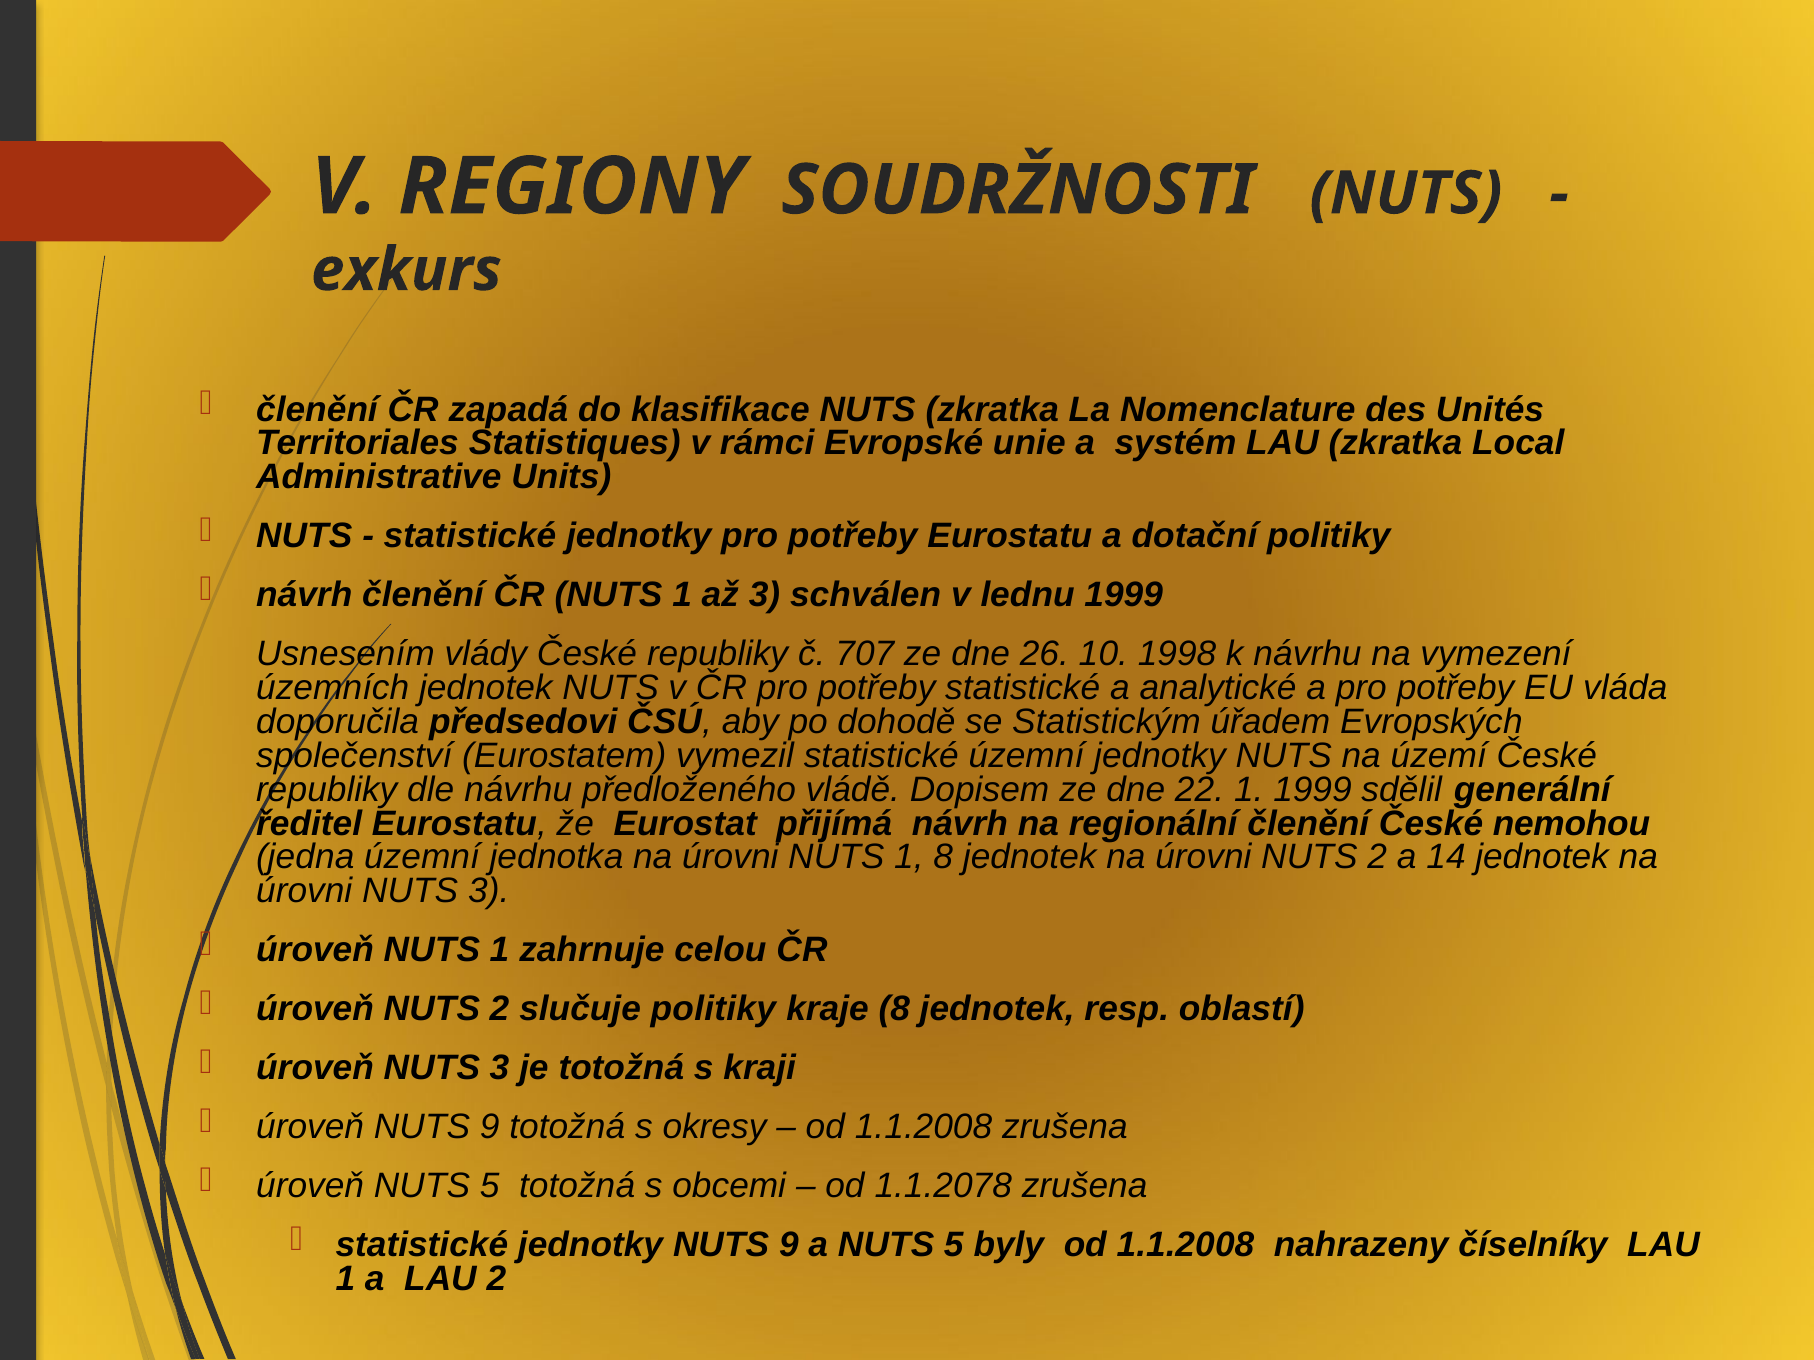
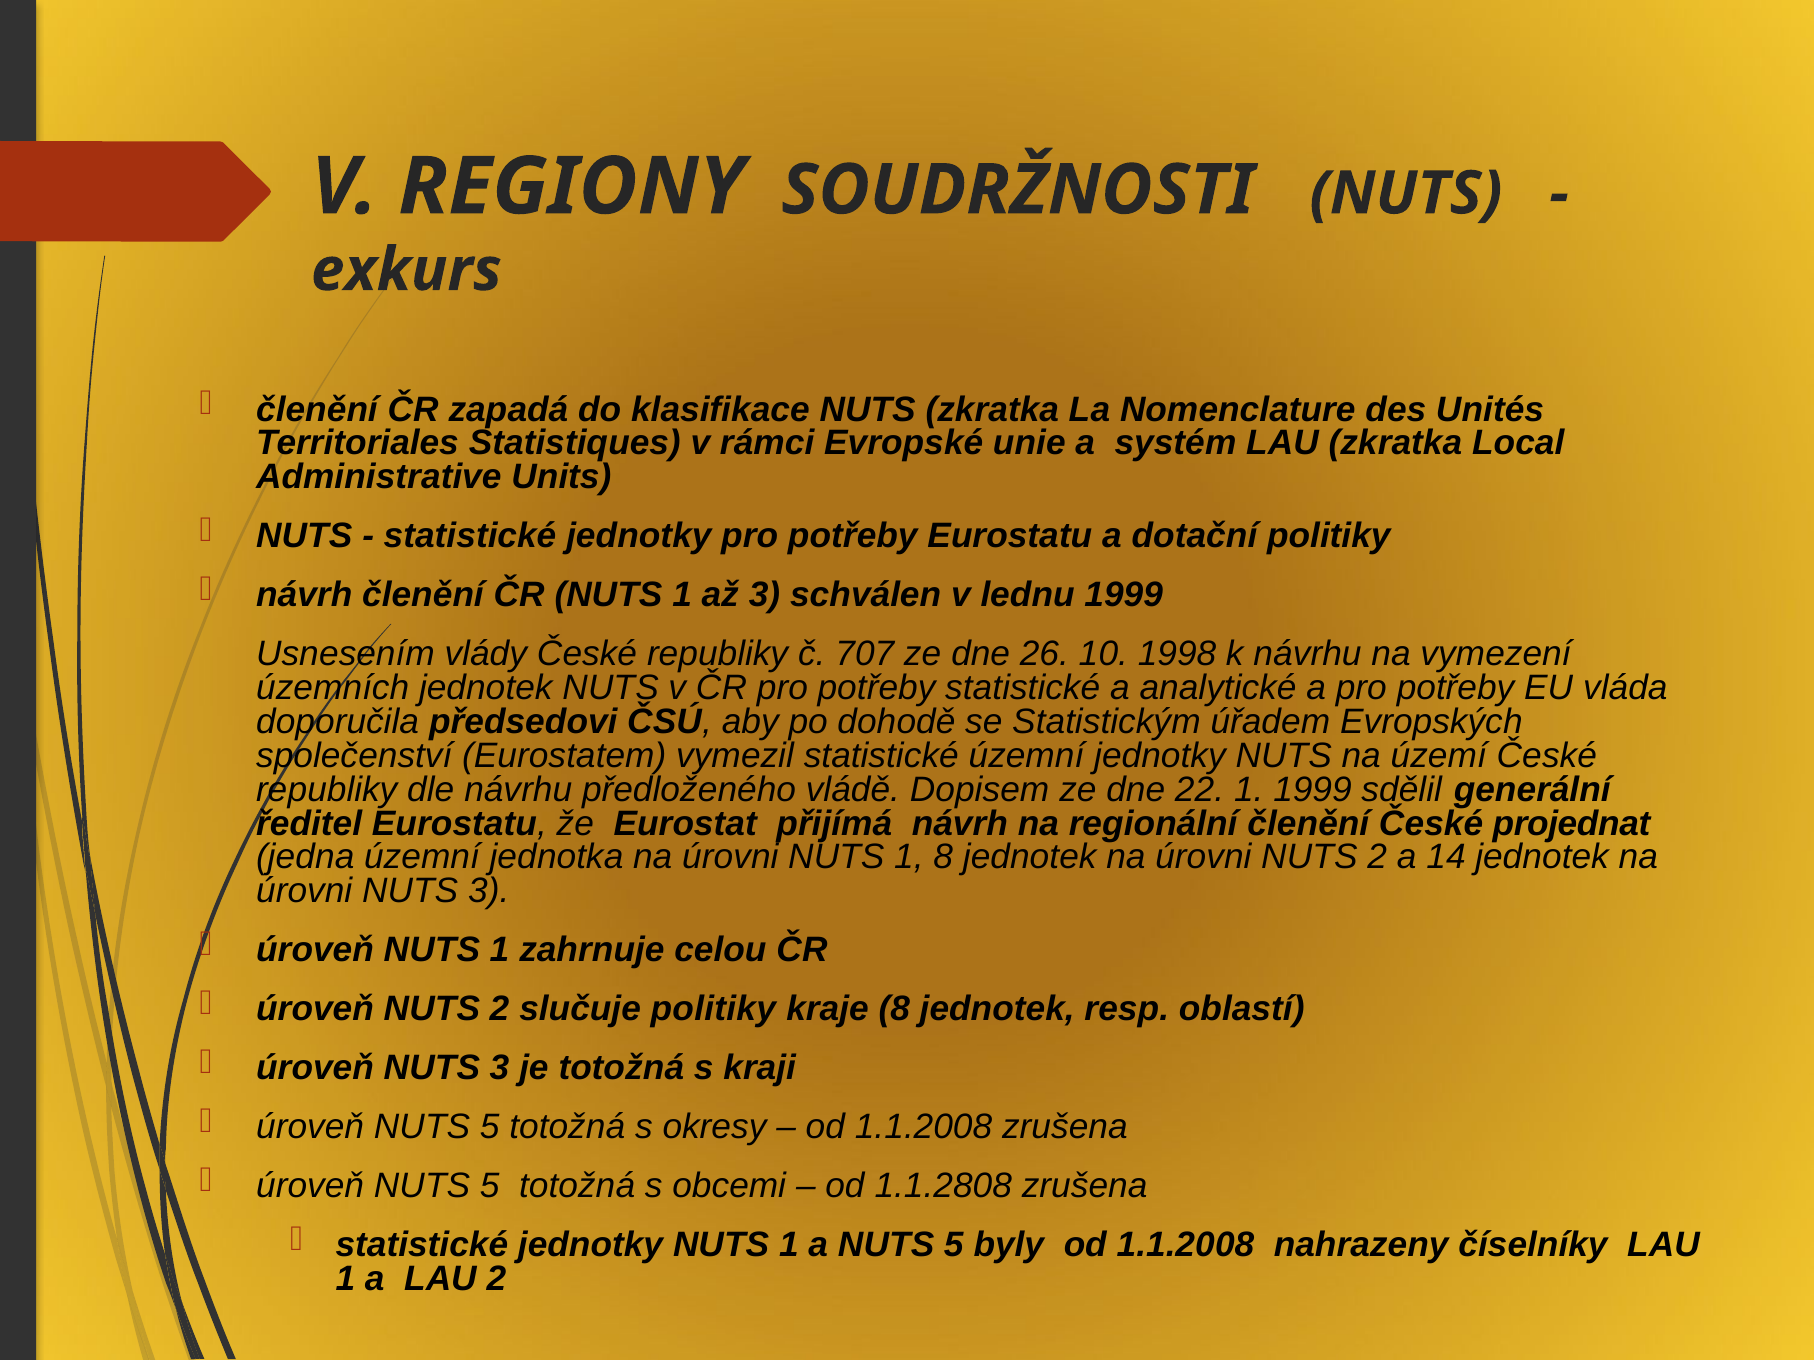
nemohou: nemohou -> projednat (1571, 824)
9: 9 -> 5 (490, 1128)
1.1.2078: 1.1.2078 -> 1.1.2808 (943, 1187)
jednotky NUTS 9: 9 -> 1 (789, 1246)
